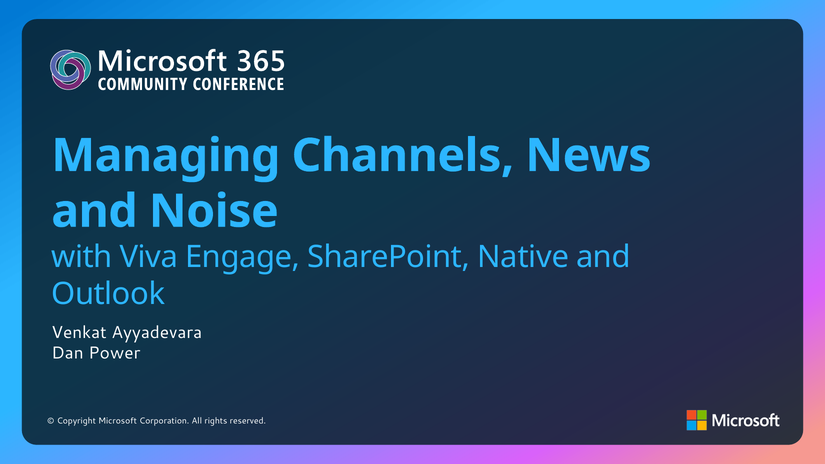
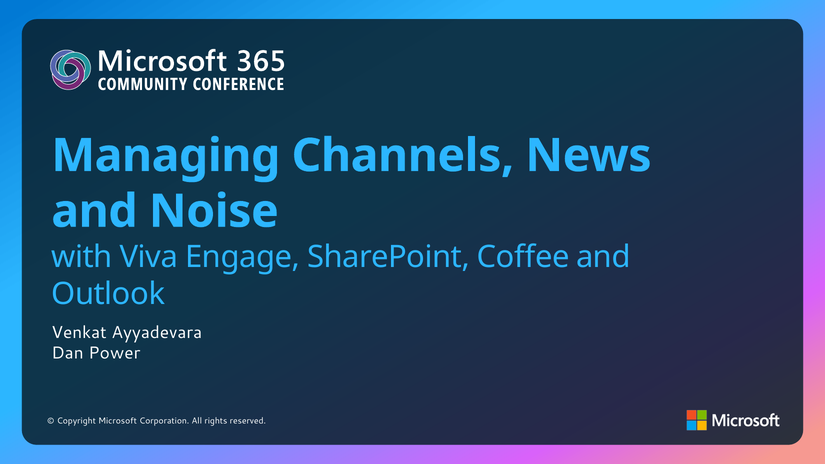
Native: Native -> Coffee (523, 257)
